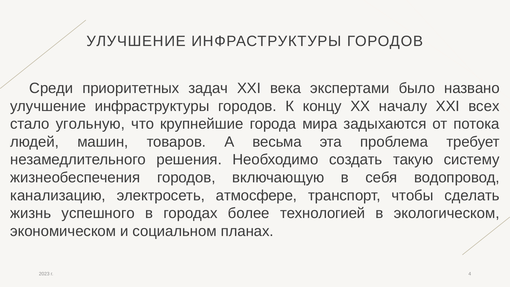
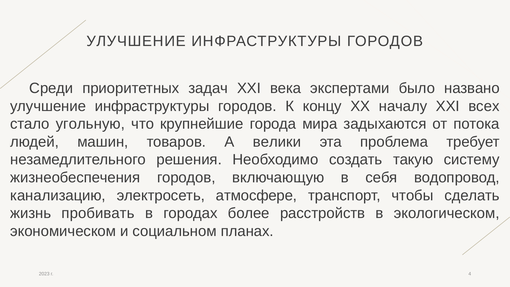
весьма: весьма -> велики (277, 142)
успешного: успешного -> пробивать (98, 213)
технологией: технологией -> расстройств (323, 213)
